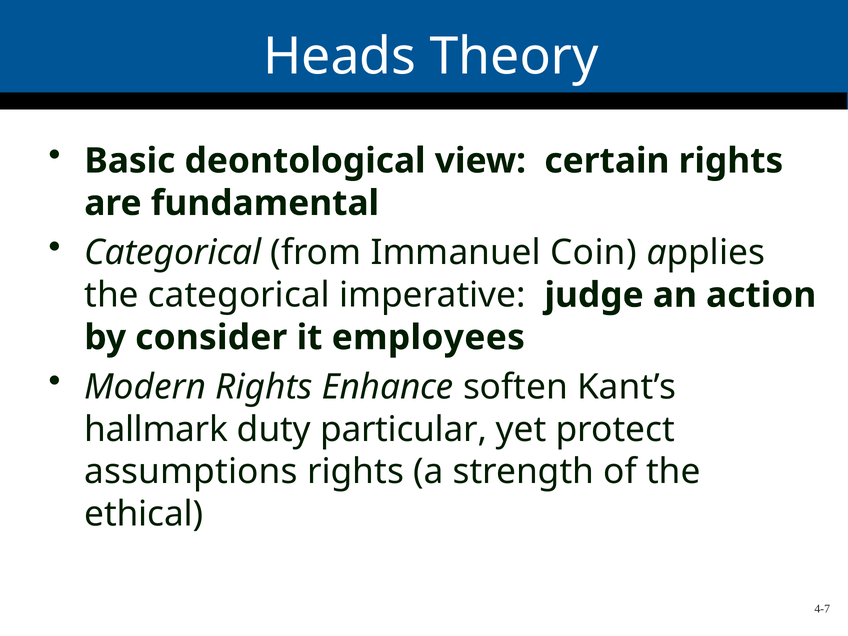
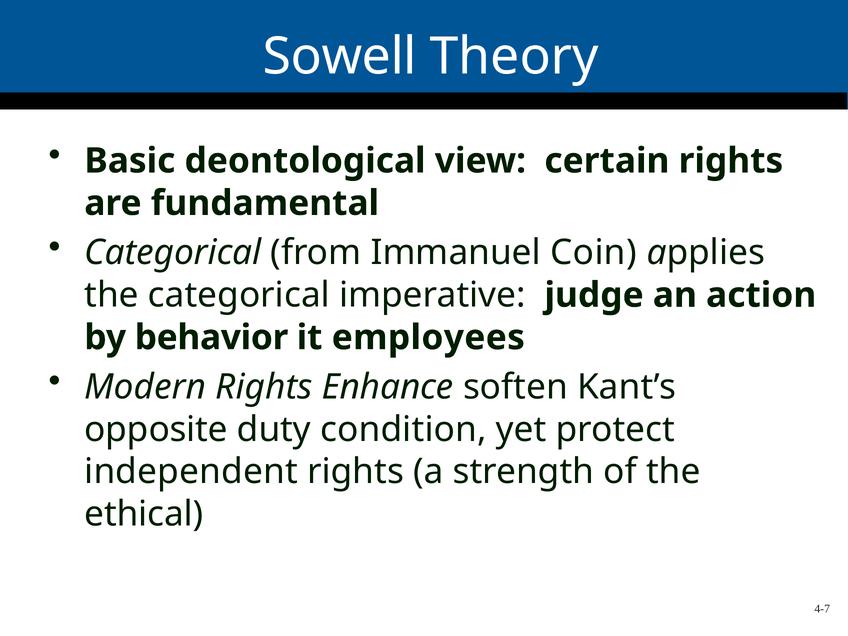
Heads: Heads -> Sowell (340, 57)
consider: consider -> behavior (211, 338)
hallmark: hallmark -> opposite (156, 429)
particular: particular -> condition (403, 429)
assumptions: assumptions -> independent (191, 472)
